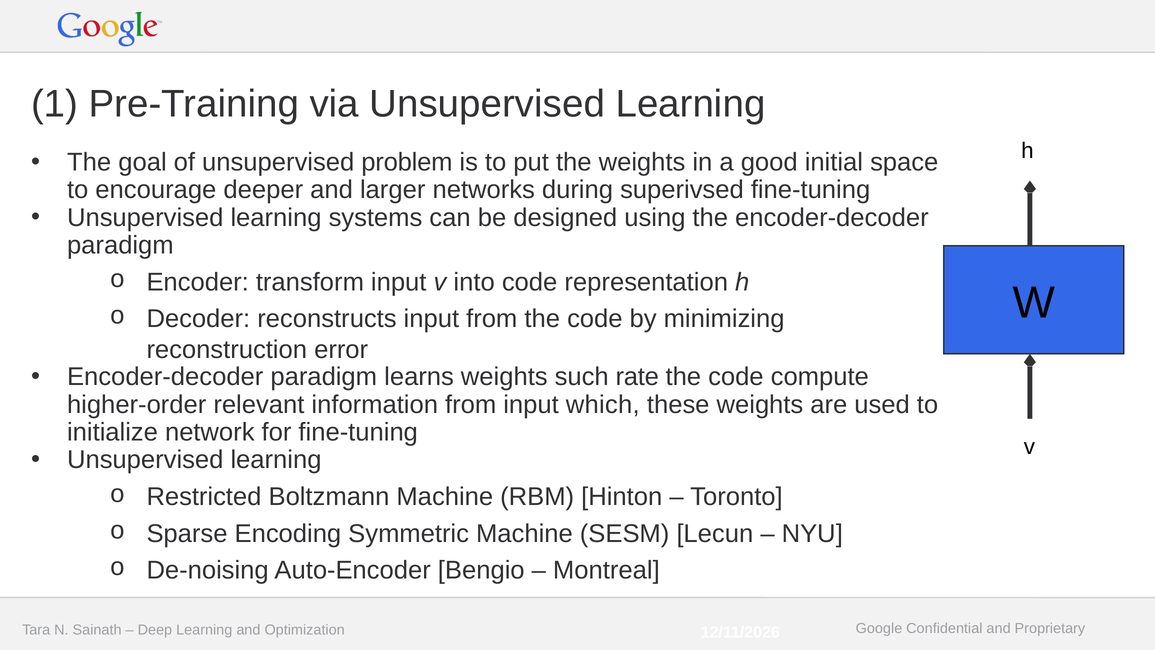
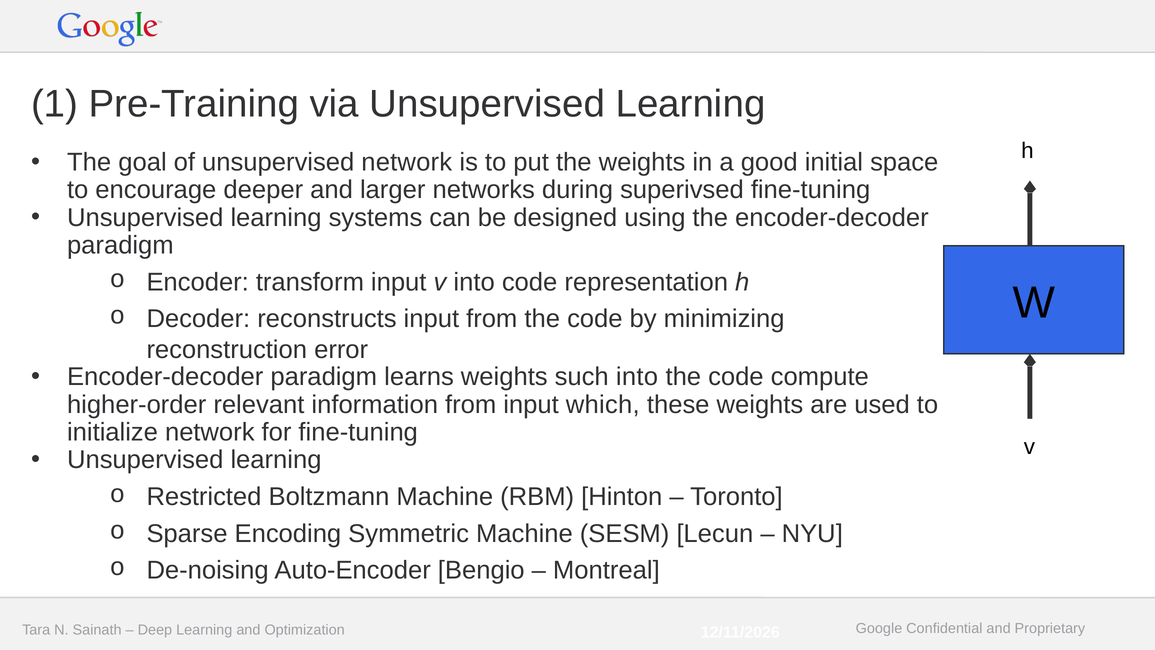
unsupervised problem: problem -> network (407, 162)
such rate: rate -> into (637, 377)
